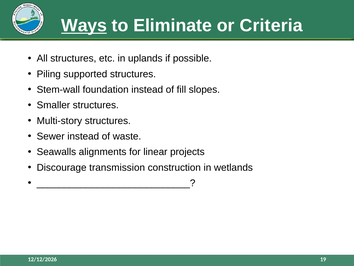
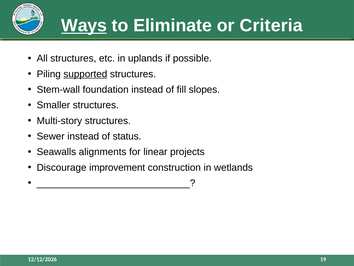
supported underline: none -> present (85, 74)
waste: waste -> status (127, 136)
transmission: transmission -> improvement (117, 167)
